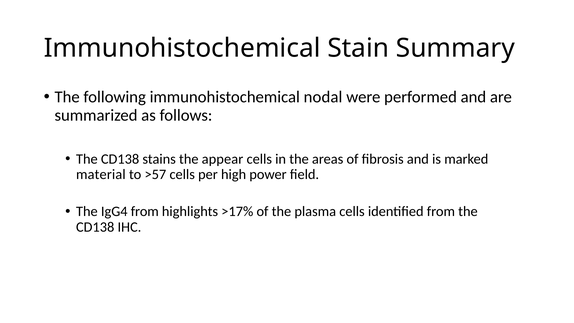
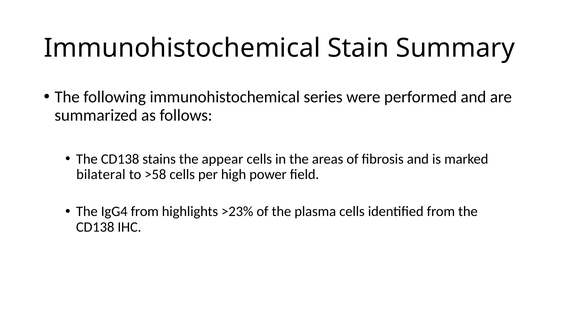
nodal: nodal -> series (323, 97)
material: material -> bilateral (101, 174)
>57: >57 -> >58 (155, 174)
>17%: >17% -> >23% (237, 211)
